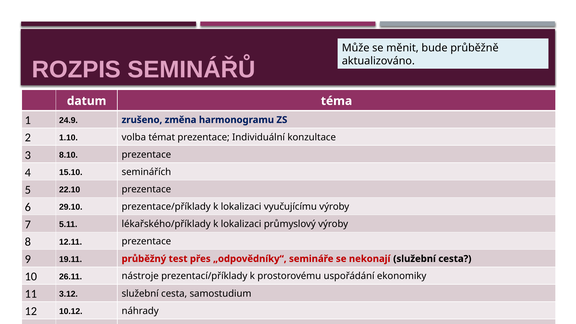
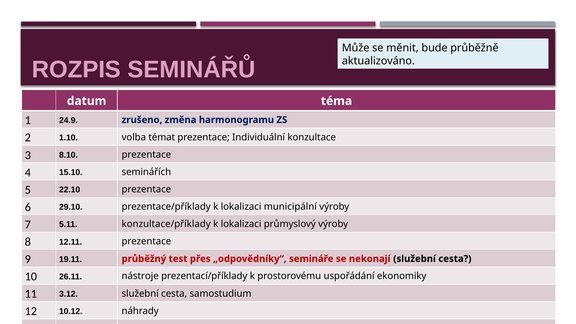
vyučujícímu: vyučujícímu -> municipální (290, 207)
lékařského/příklady: lékařského/příklady -> konzultace/příklady (166, 224)
